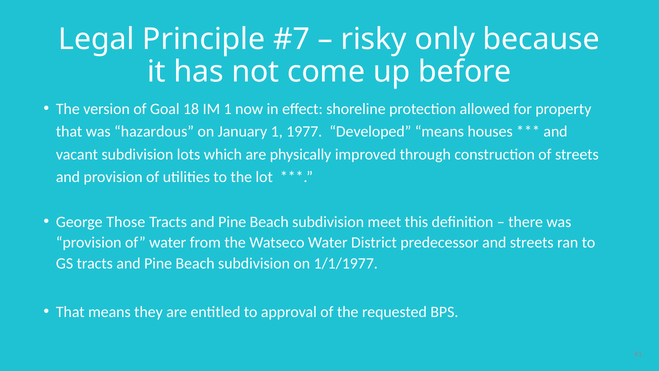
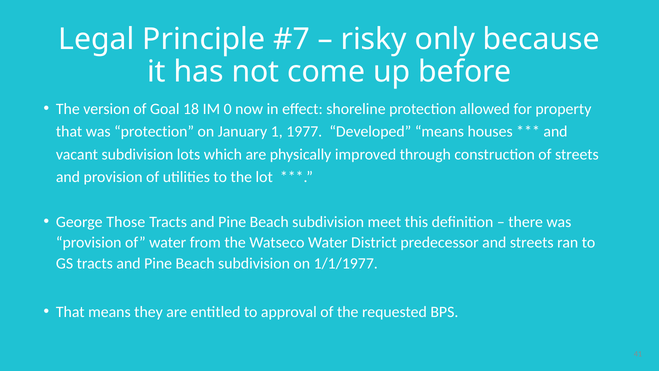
IM 1: 1 -> 0 (228, 109)
was hazardous: hazardous -> protection (154, 132)
